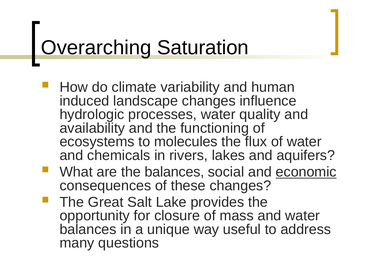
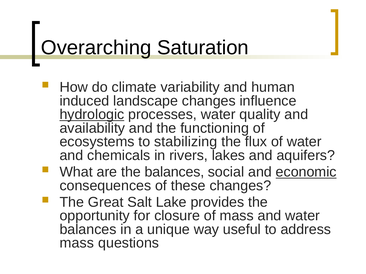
hydrologic underline: none -> present (92, 115)
molecules: molecules -> stabilizing (186, 142)
many: many -> mass (77, 243)
